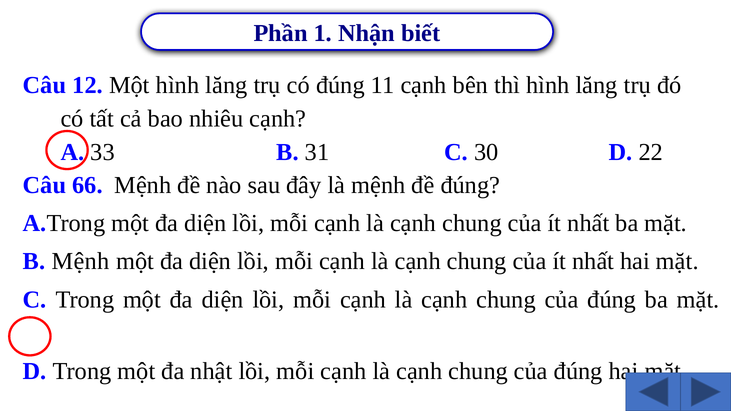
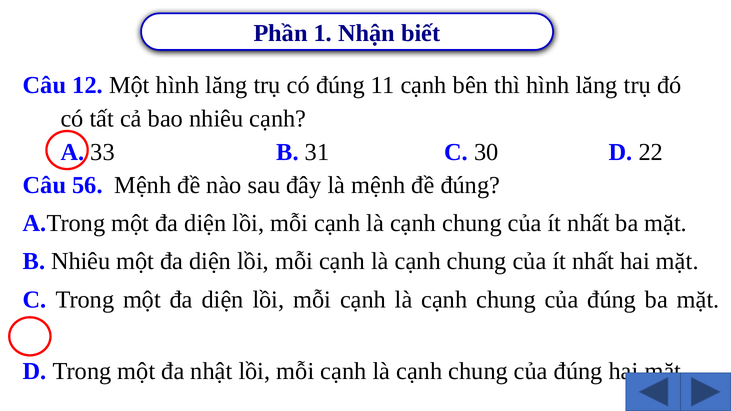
66: 66 -> 56 (88, 185)
B Mệnh: Mệnh -> Nhiêu (81, 262)
